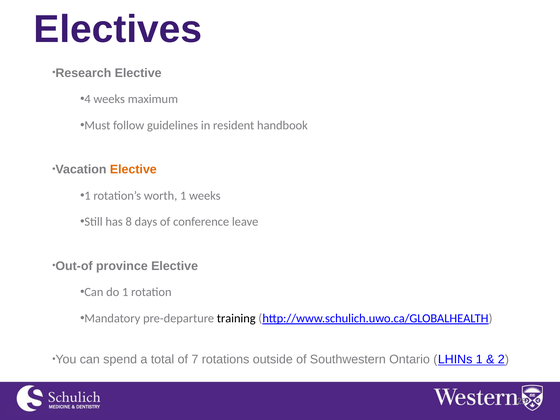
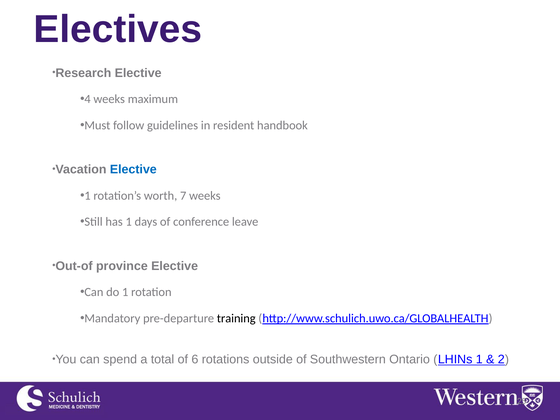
Elective colour: orange -> blue (133, 169)
worth 1: 1 -> 7 (183, 196)
has 8: 8 -> 1 (129, 222)
7: 7 -> 6 (195, 359)
